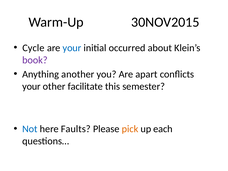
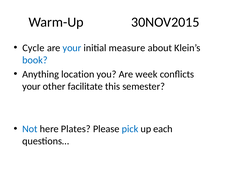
occurred: occurred -> measure (127, 48)
book colour: purple -> blue (35, 60)
another: another -> location (78, 74)
apart: apart -> week (146, 74)
Faults: Faults -> Plates (76, 129)
pick colour: orange -> blue (130, 129)
